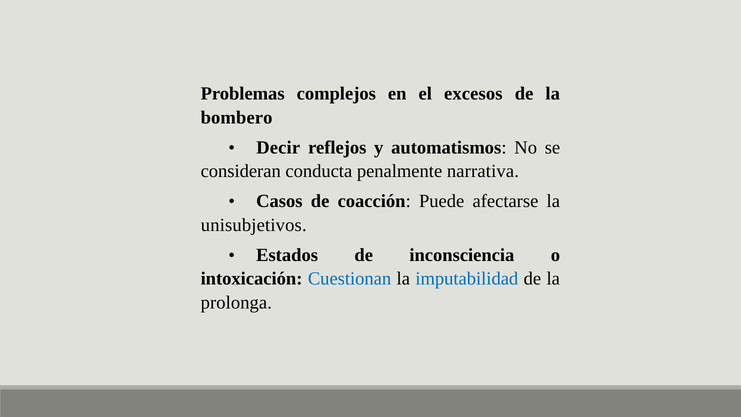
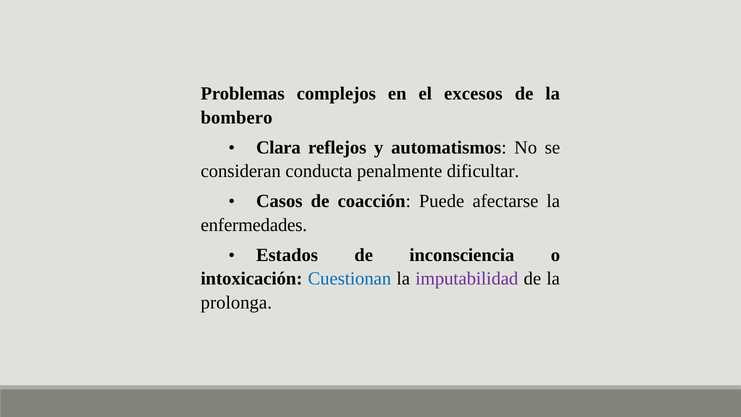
Decir: Decir -> Clara (278, 147)
narrativa: narrativa -> dificultar (483, 171)
unisubjetivos: unisubjetivos -> enfermedades (254, 225)
imputabilidad colour: blue -> purple (467, 279)
